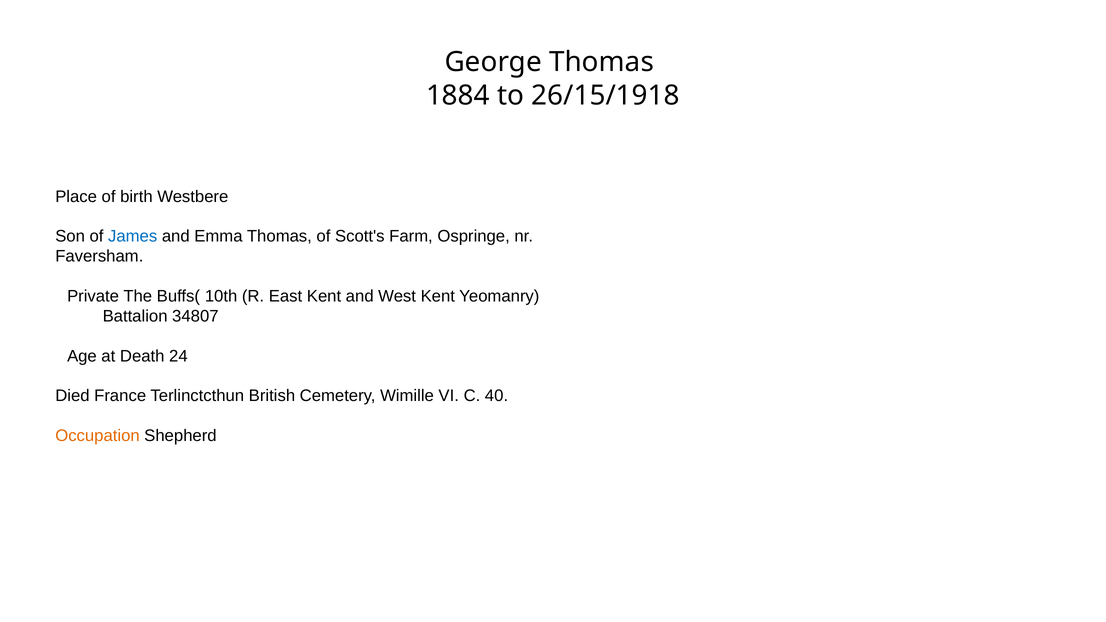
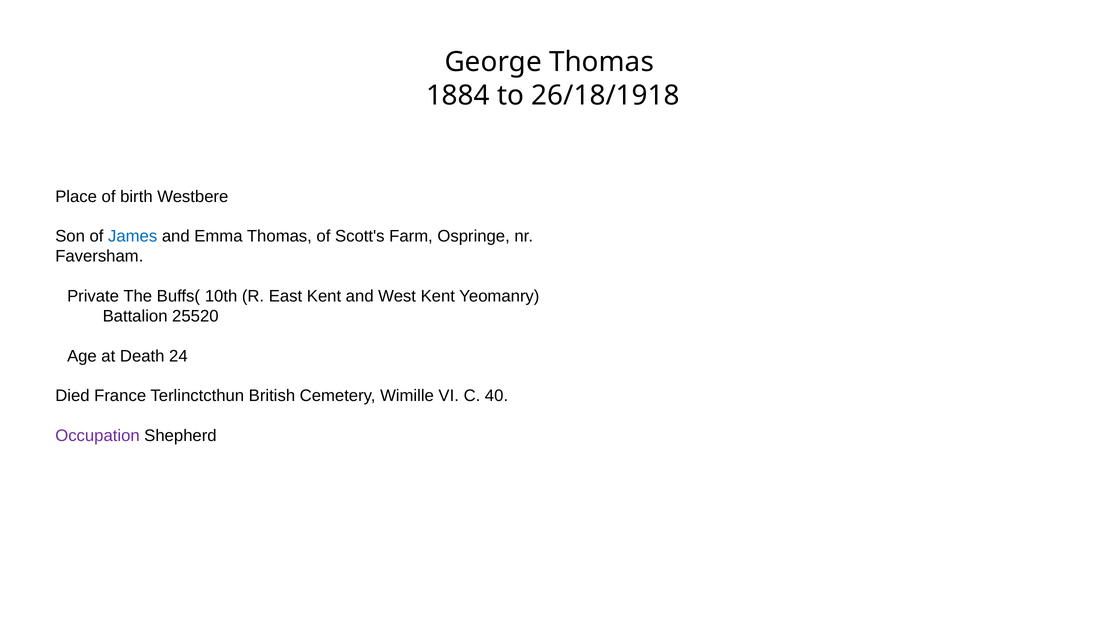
26/15/1918: 26/15/1918 -> 26/18/1918 (606, 95)
34807: 34807 -> 25520 (195, 316)
Occupation colour: orange -> purple (97, 436)
